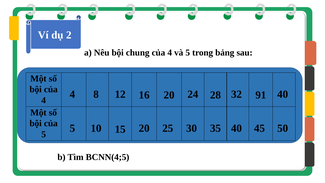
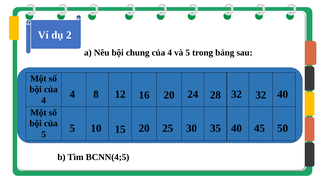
32 91: 91 -> 32 (261, 95)
